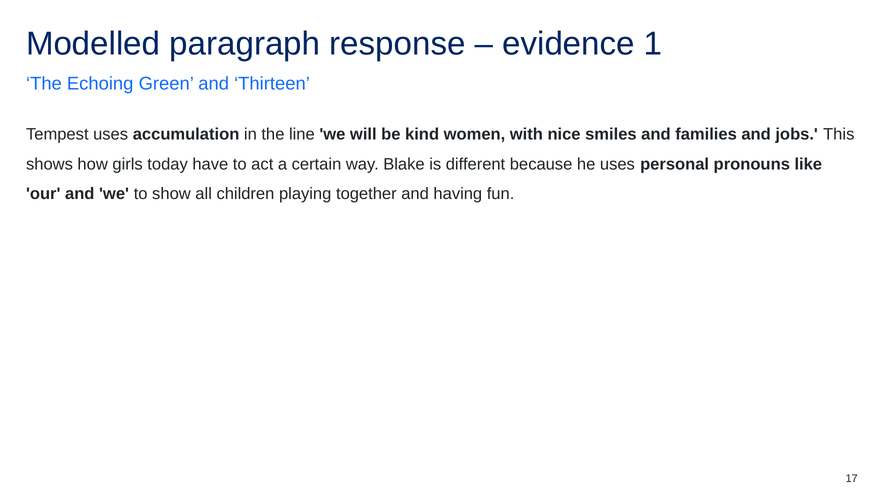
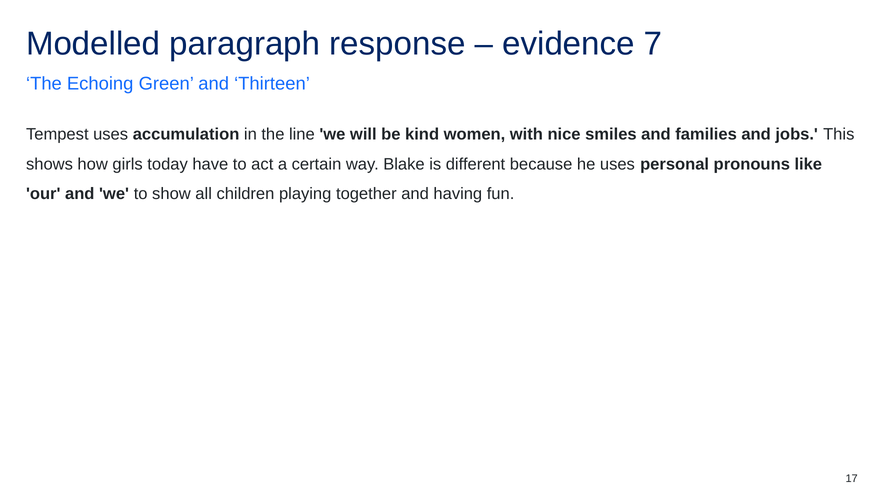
1: 1 -> 7 (653, 44)
